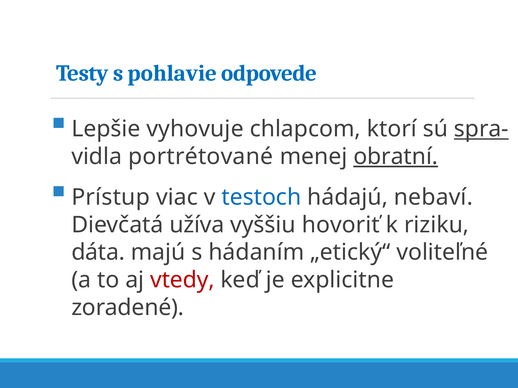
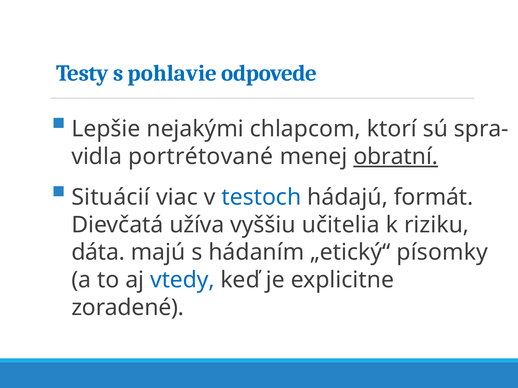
vyhovuje: vyhovuje -> nejakými (195, 129)
spra- underline: present -> none (481, 129)
Prístup: Prístup -> Situácií (111, 197)
nebaví: nebaví -> formát (434, 197)
hovoriť: hovoriť -> učitelia (341, 225)
voliteľné: voliteľné -> písomky (442, 253)
vtedy colour: red -> blue (182, 280)
